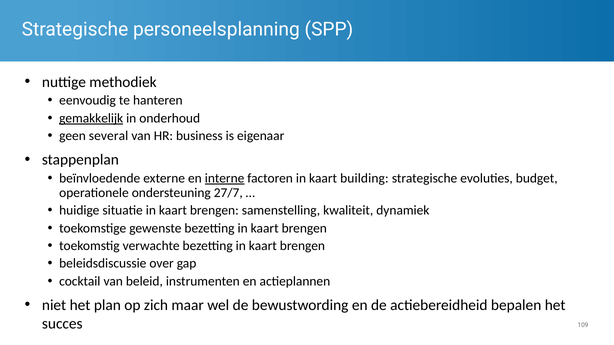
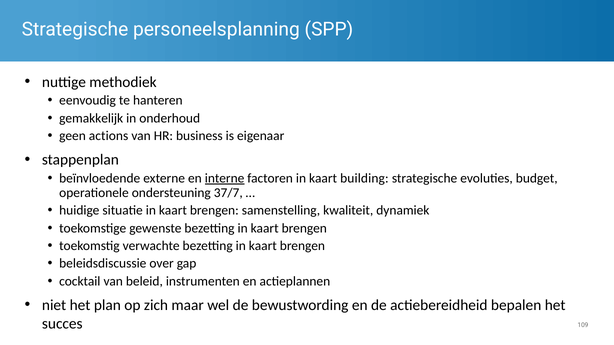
gemakkelijk underline: present -> none (91, 118)
several: several -> actions (109, 136)
27/7: 27/7 -> 37/7 (228, 193)
